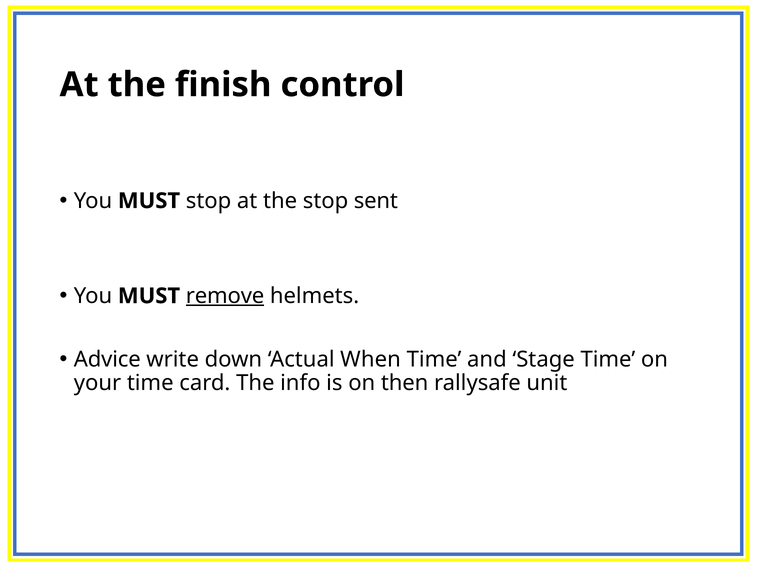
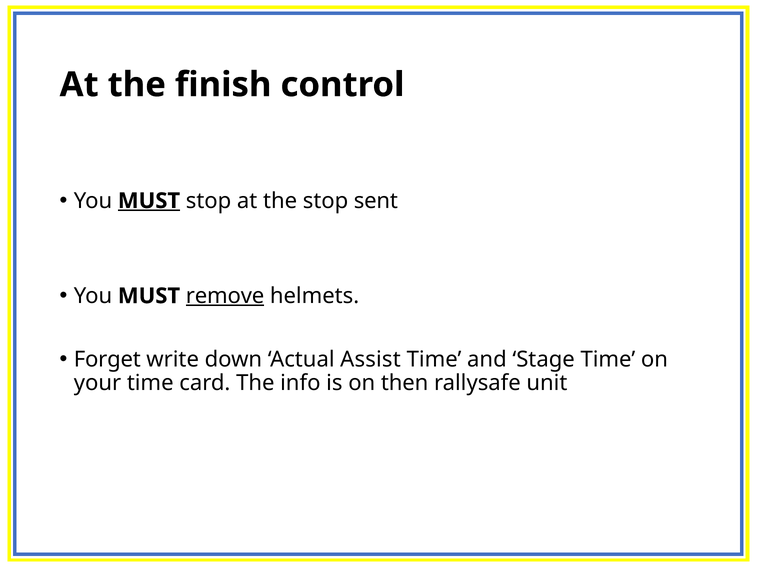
MUST underline: none -> present (149, 201)
Advice: Advice -> Forget (107, 360)
When: When -> Assist (370, 360)
